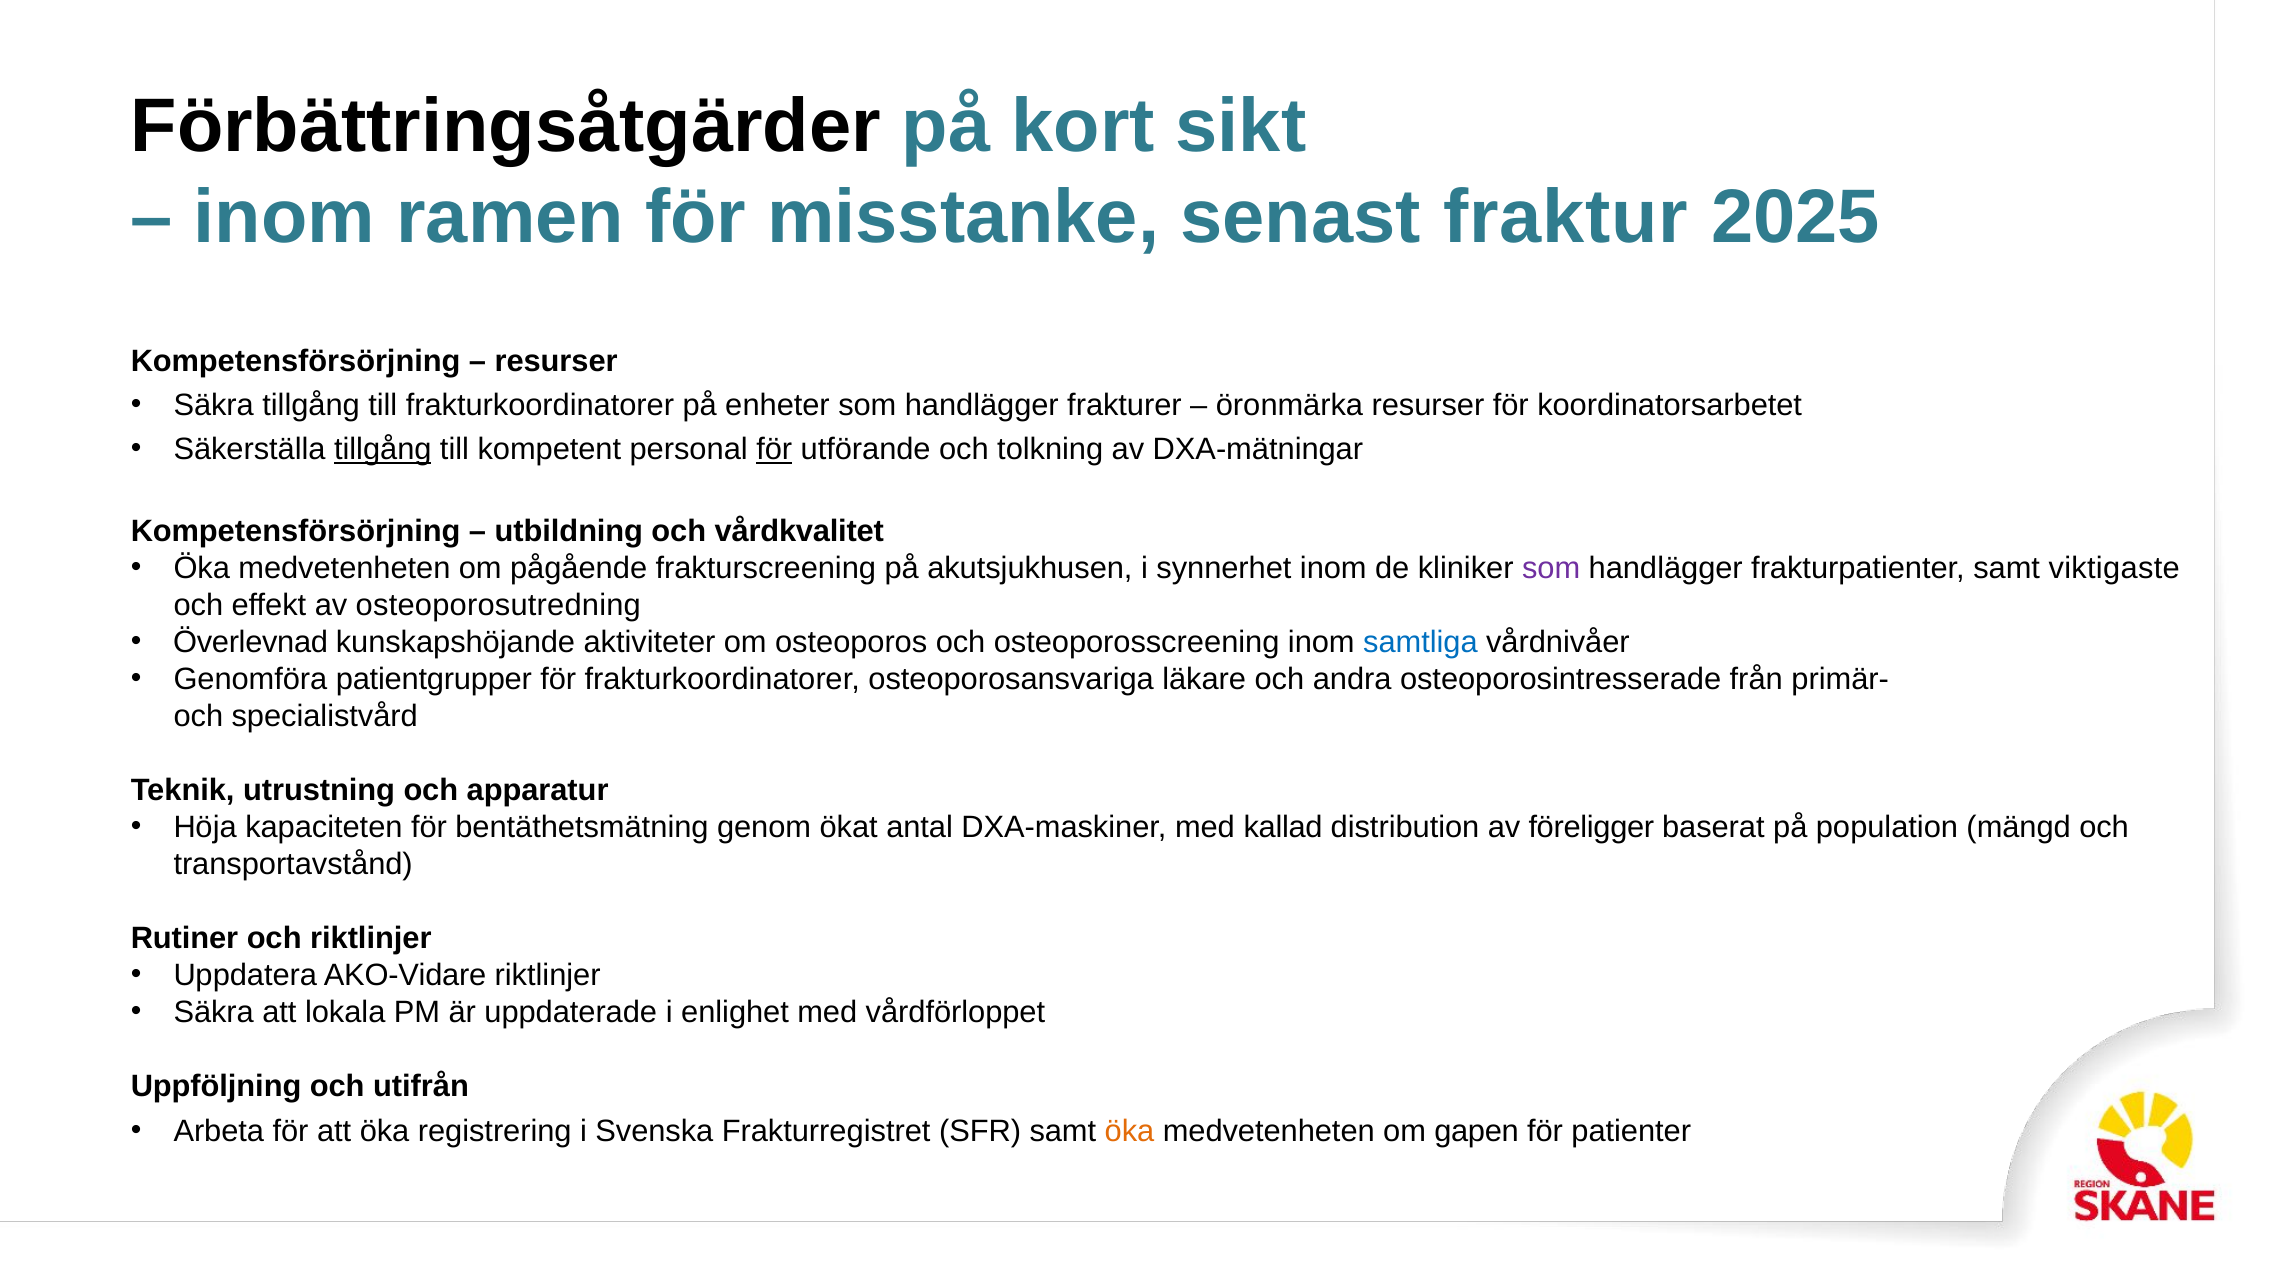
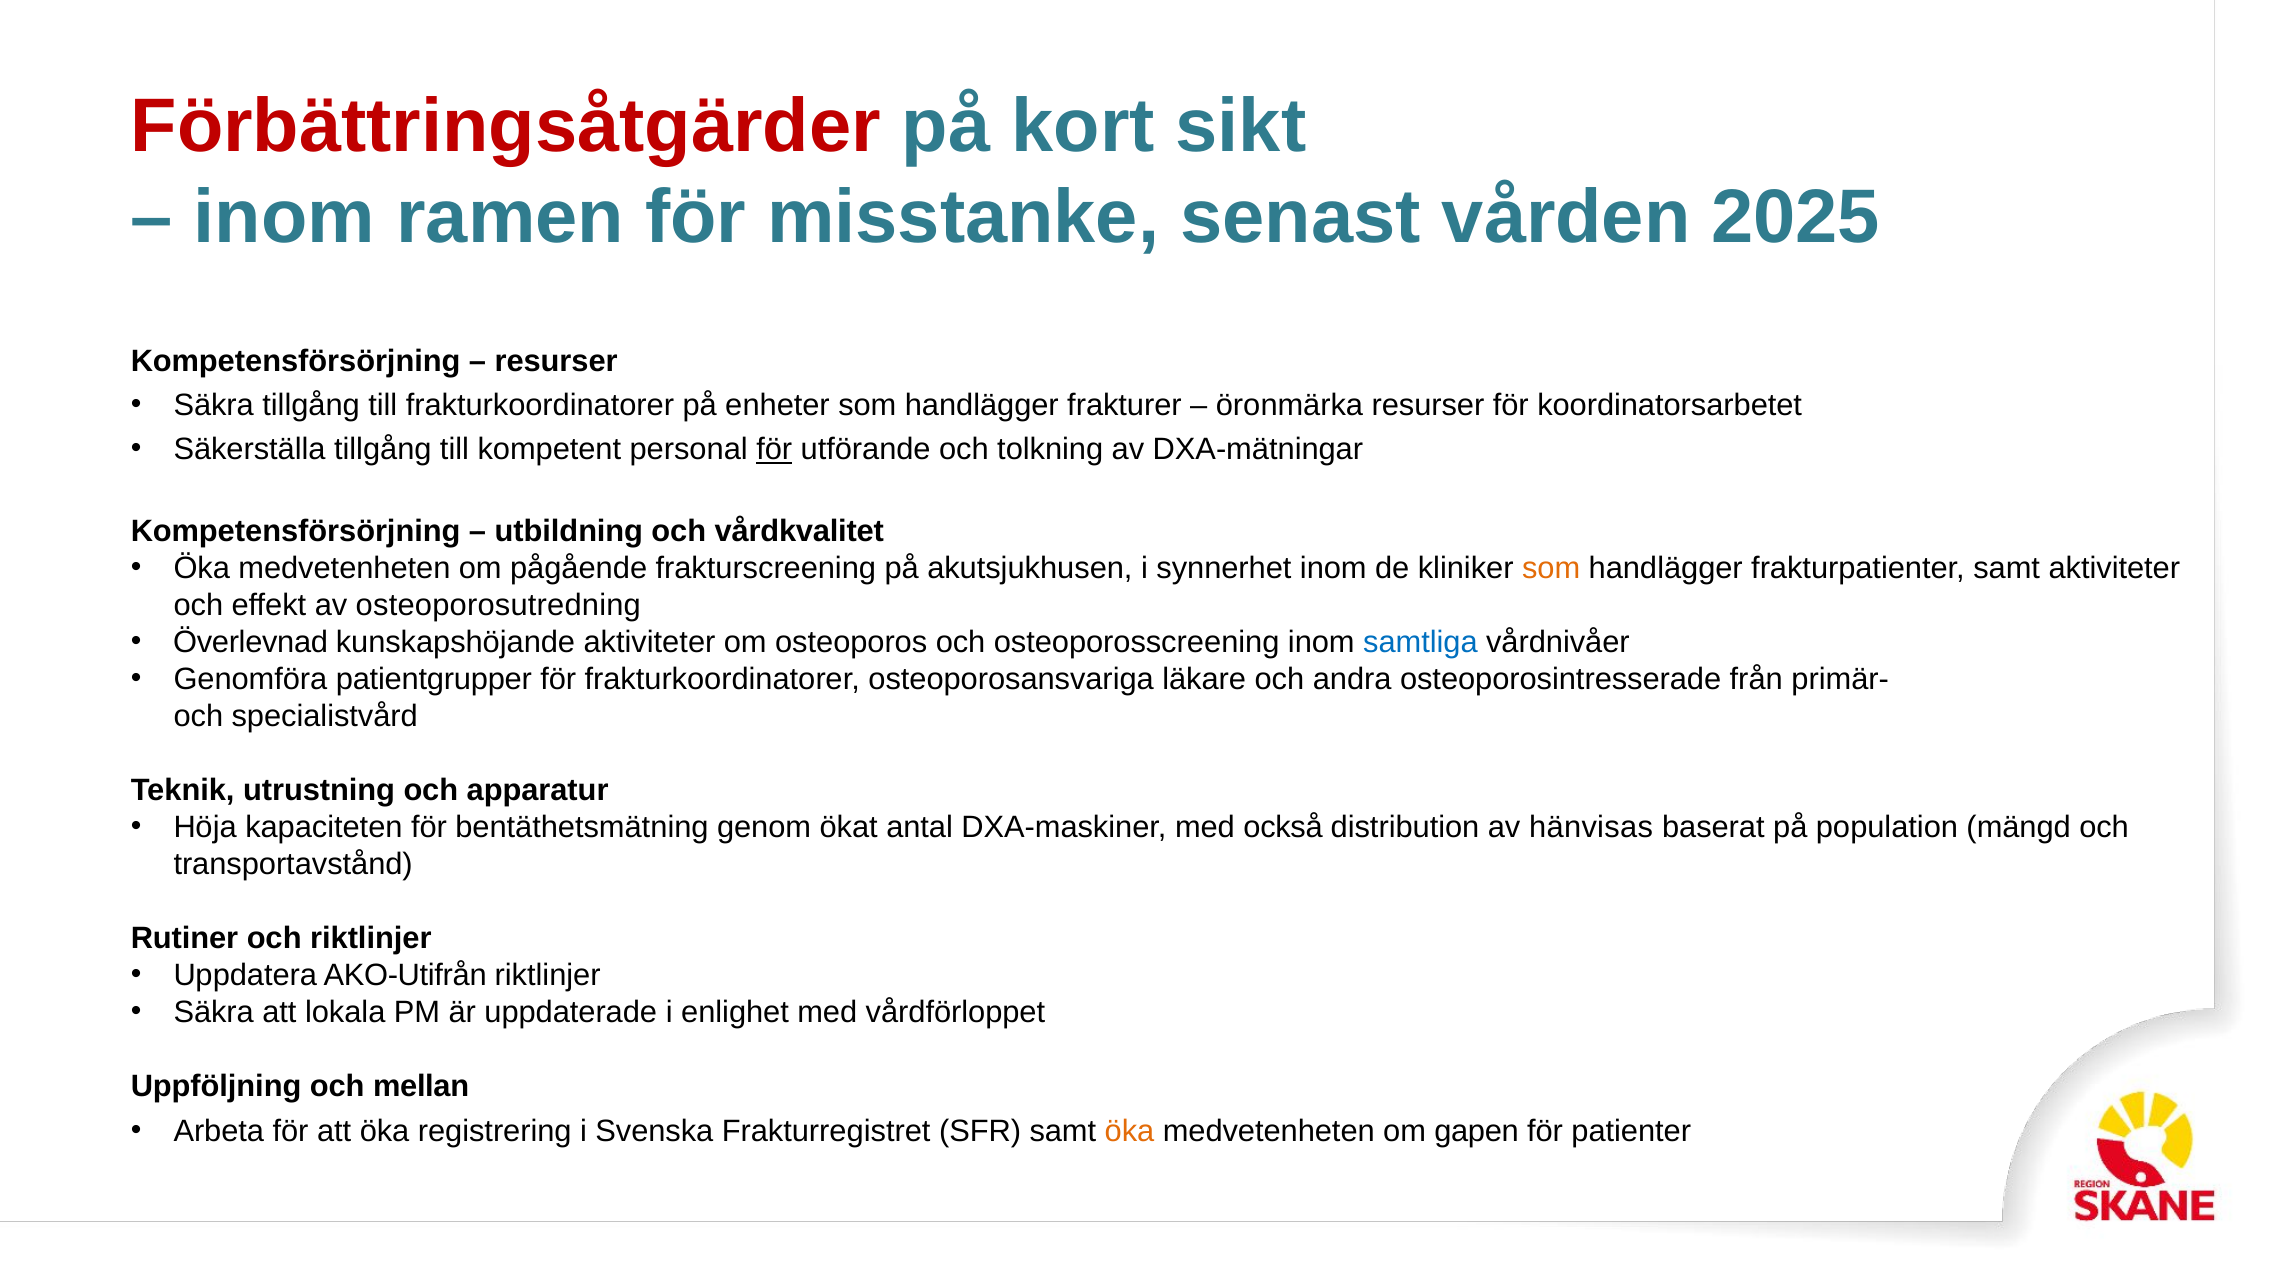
Förbättringsåtgärder colour: black -> red (506, 127)
fraktur: fraktur -> vården (1566, 218)
tillgång underline: present -> none (383, 450)
som colour: purple -> orange (1551, 568)
samt viktigaste: viktigaste -> aktiviteter (2114, 568)
kallad: kallad -> också (1283, 828)
föreligger: föreligger -> hänvisas (1591, 828)
AKO-Vidare: AKO-Vidare -> AKO-Utifrån (405, 976)
utifrån: utifrån -> mellan (421, 1087)
